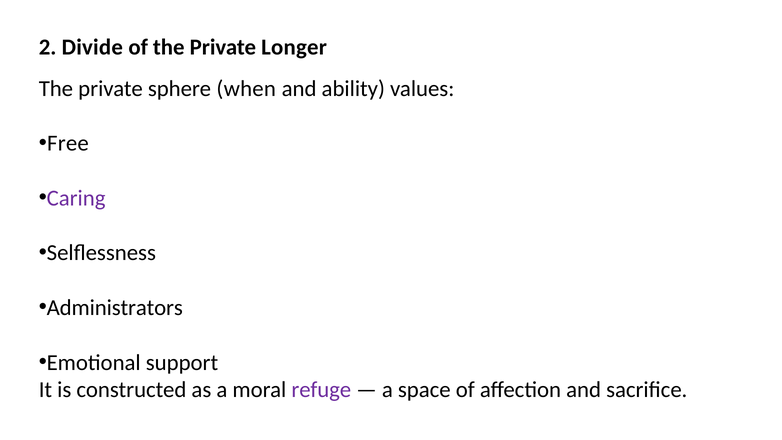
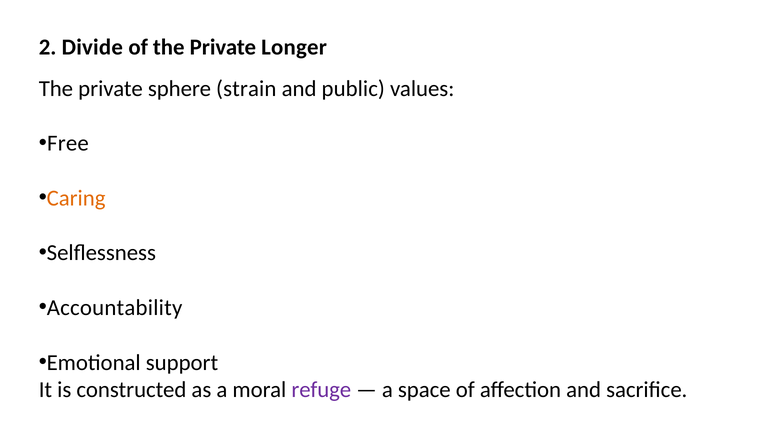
when: when -> strain (246, 89)
ability: ability -> public (353, 89)
Caring colour: purple -> orange (76, 198)
Administrators: Administrators -> Accountability (115, 308)
